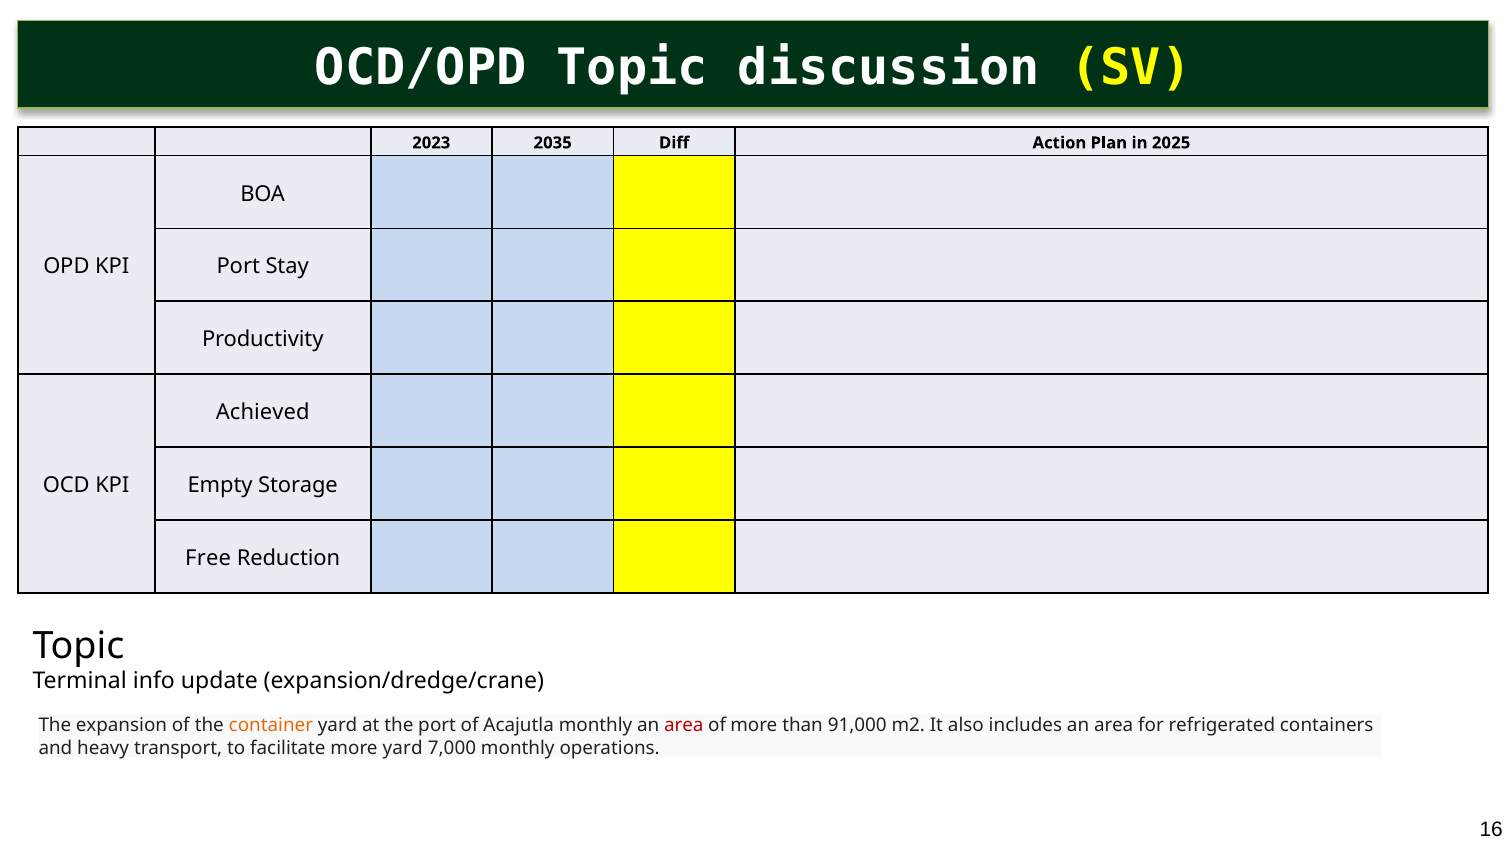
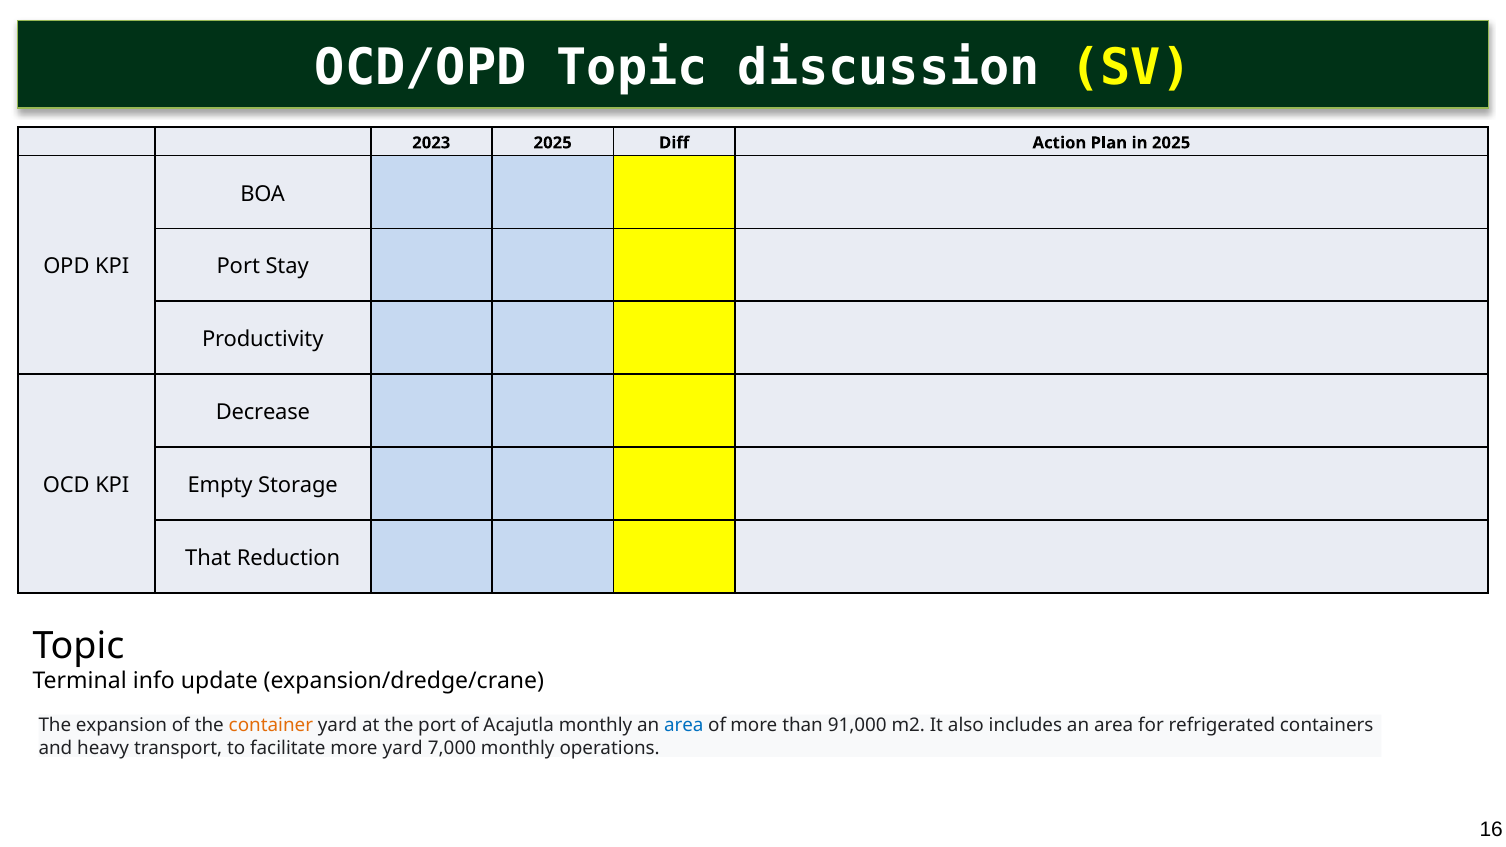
2023 2035: 2035 -> 2025 (553, 143)
Achieved: Achieved -> Decrease (263, 412)
Free: Free -> That (208, 558)
area colour: red -> blue (684, 726)
